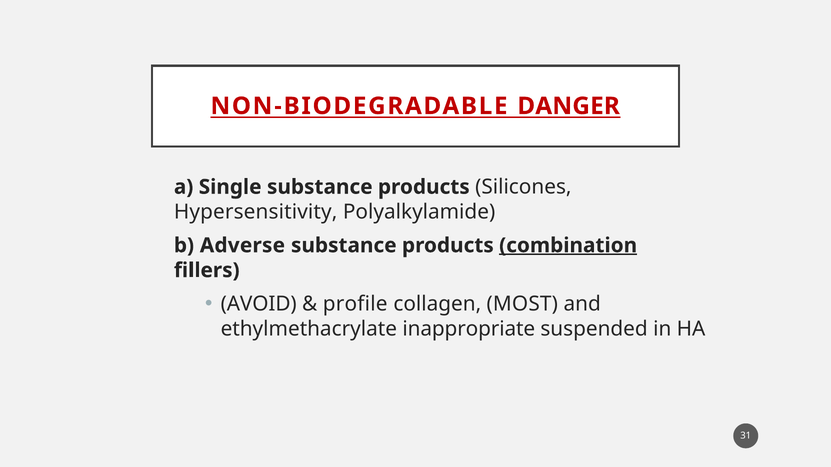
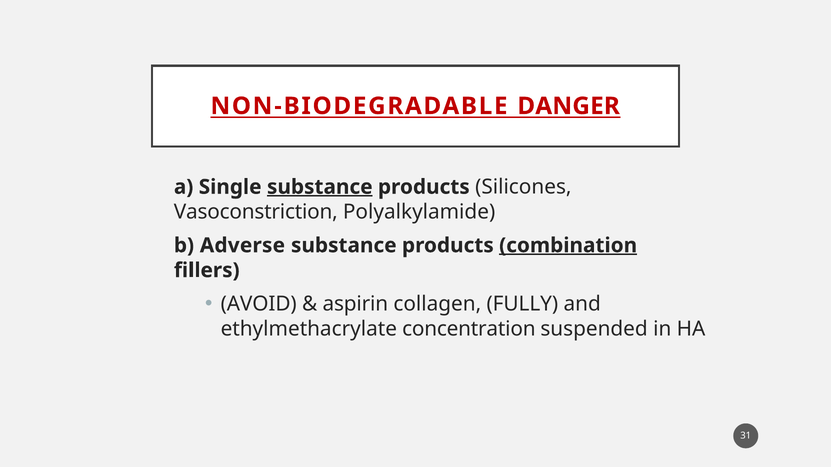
substance underline: none -> present (320, 187)
Hypersensitivity: Hypersensitivity -> Vasoconstriction (256, 212)
profile: profile -> aspirin (355, 304)
MOST: MOST -> FULLY (522, 304)
inappropriate: inappropriate -> concentration (469, 329)
